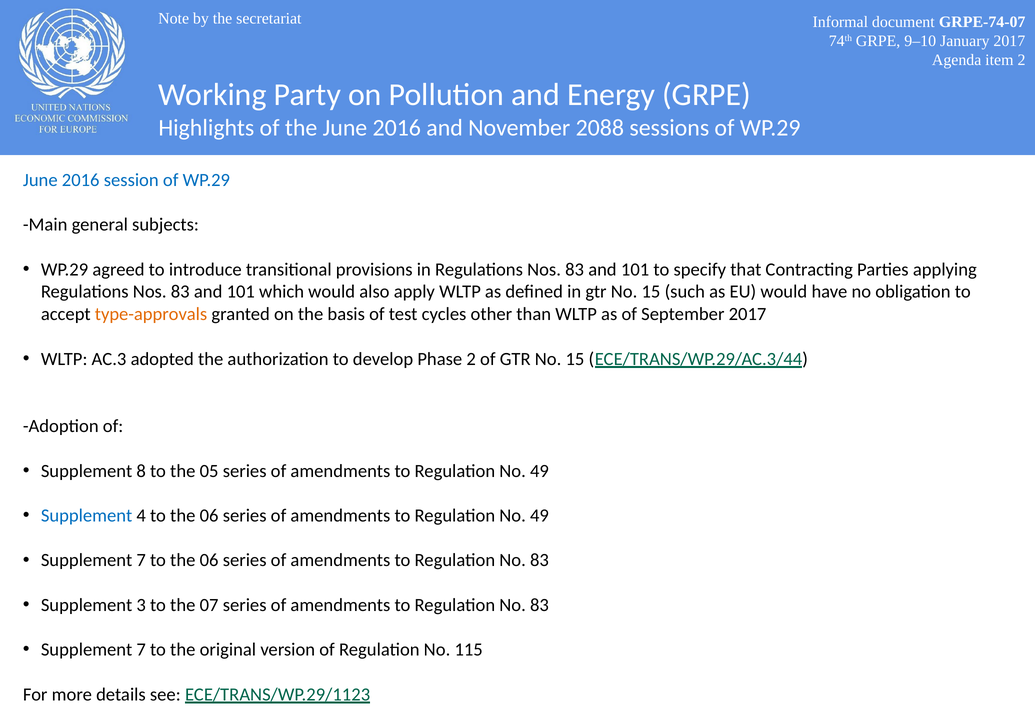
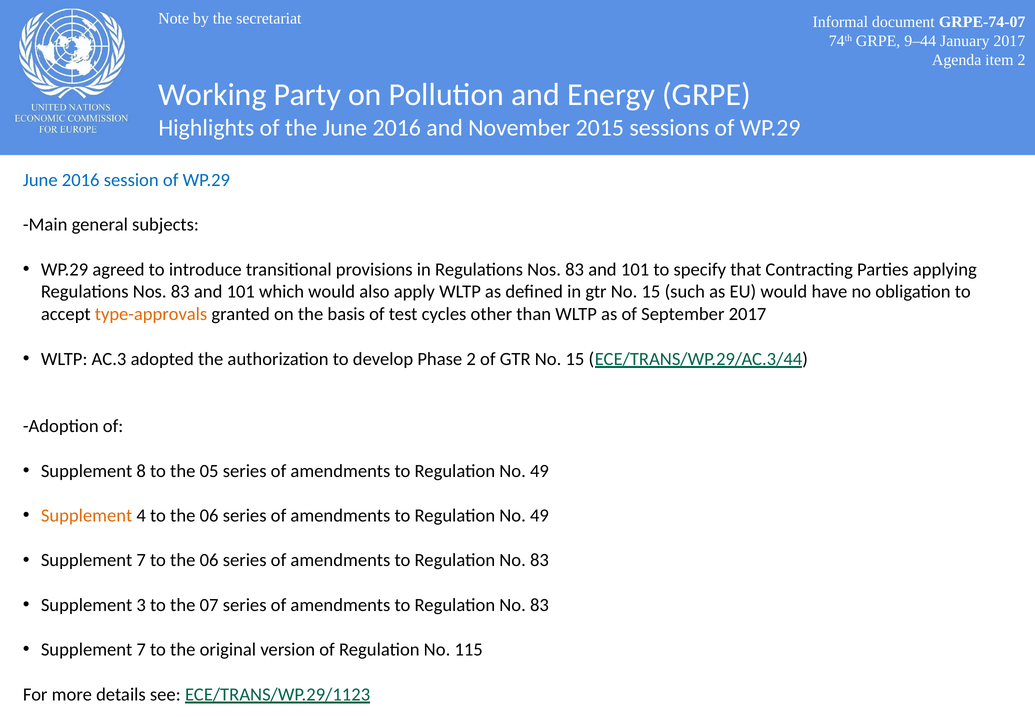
9–10: 9–10 -> 9–44 (920, 41)
2088: 2088 -> 2015 (600, 128)
Supplement colour: blue -> orange (87, 515)
